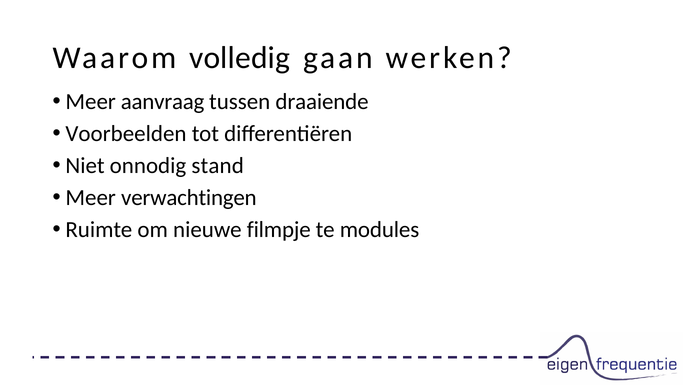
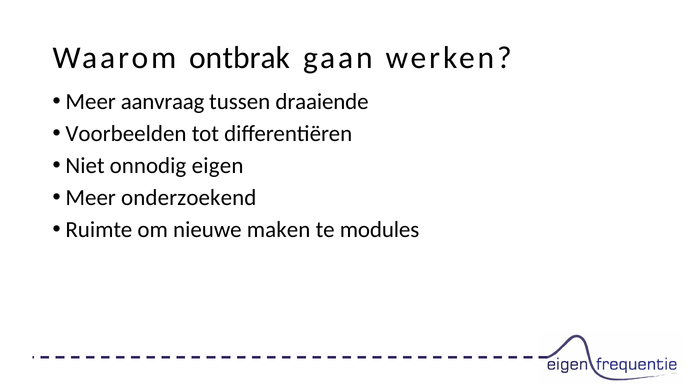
volledig: volledig -> ontbrak (240, 58)
stand: stand -> eigen (218, 165)
verwachtingen: verwachtingen -> onderzoekend (189, 197)
filmpje: filmpje -> maken (279, 229)
